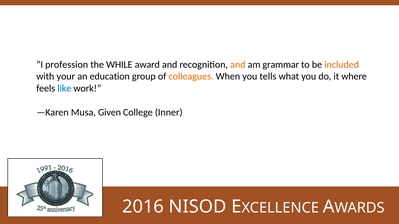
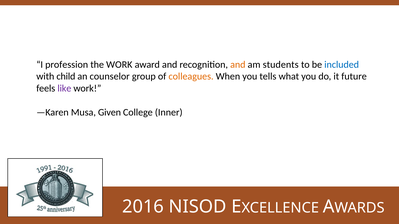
the WHILE: WHILE -> WORK (119, 65)
grammar: grammar -> students (281, 65)
included colour: orange -> blue (342, 65)
your: your -> child (66, 77)
education: education -> counselor (110, 77)
where: where -> future (354, 77)
like colour: blue -> purple (64, 89)
